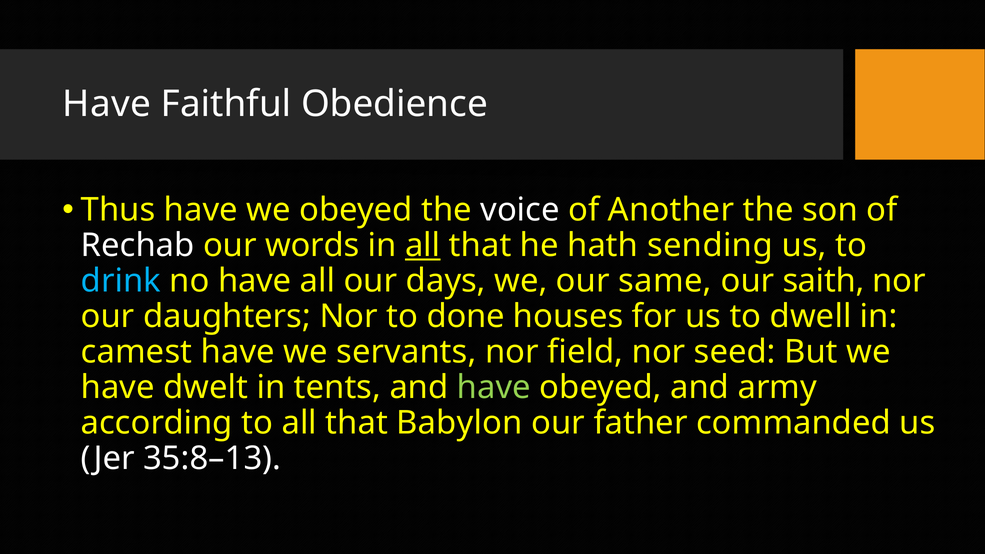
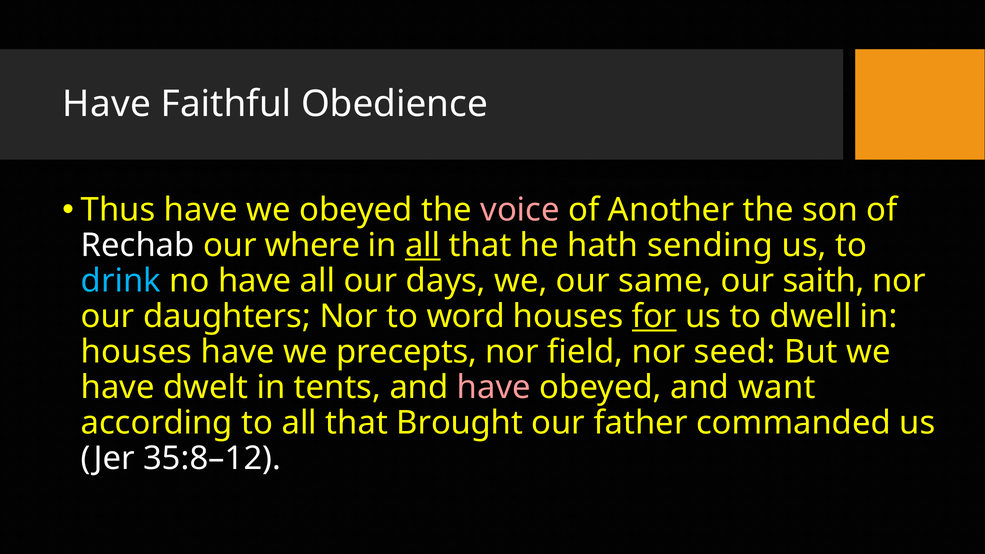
voice colour: white -> pink (520, 210)
words: words -> where (312, 246)
done: done -> word (466, 316)
for underline: none -> present (654, 316)
camest: camest -> houses (136, 352)
servants: servants -> precepts (407, 352)
have colour: light green -> pink (494, 387)
army: army -> want (777, 387)
Babylon: Babylon -> Brought (460, 423)
35:8–13: 35:8–13 -> 35:8–12 (212, 458)
